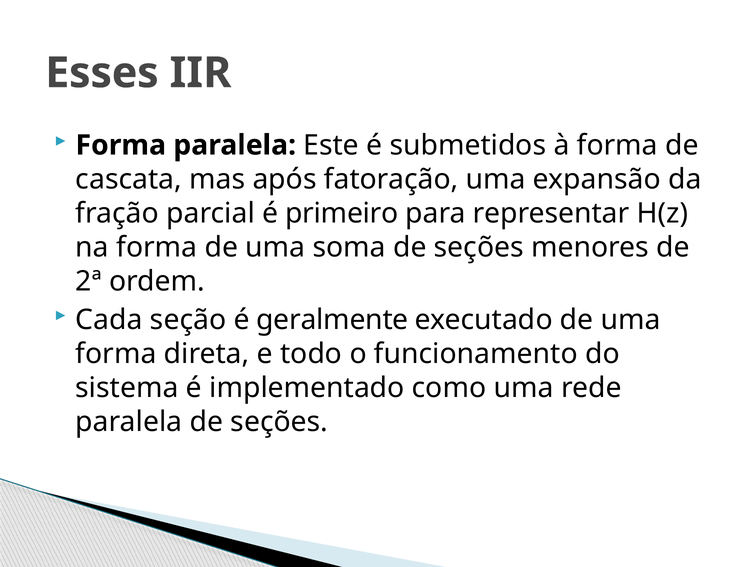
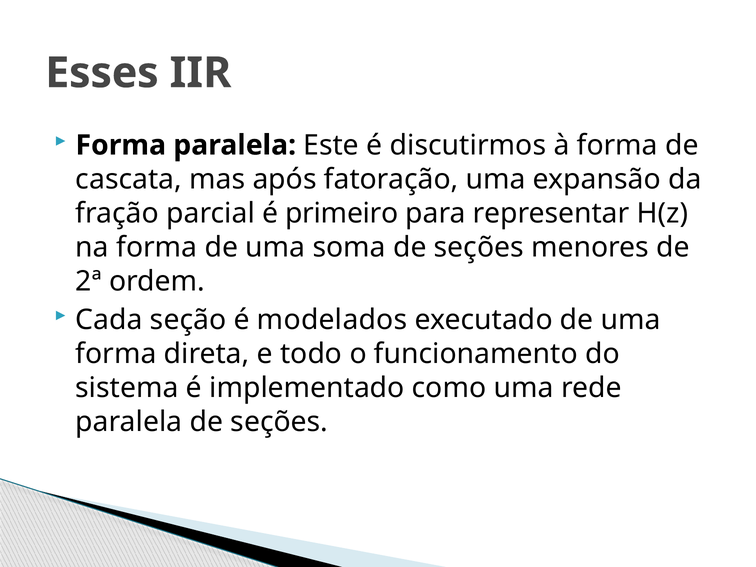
submetidos: submetidos -> discutirmos (468, 145)
geralmente: geralmente -> modelados (332, 320)
